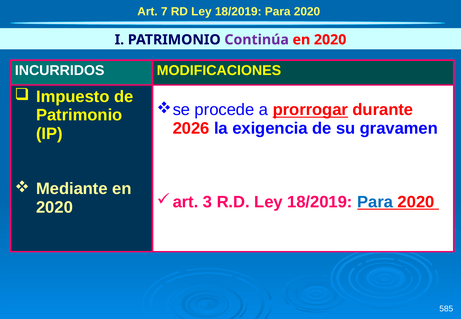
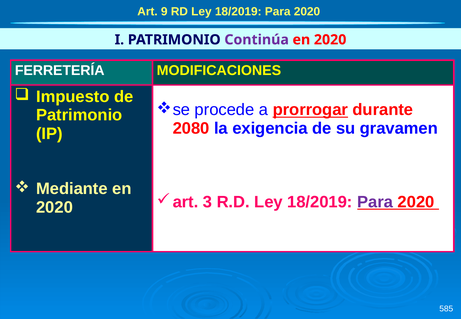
7: 7 -> 9 (164, 11)
INCURRIDOS: INCURRIDOS -> FERRETERÍA (60, 71)
2026: 2026 -> 2080 (191, 128)
Para colour: blue -> purple (375, 202)
